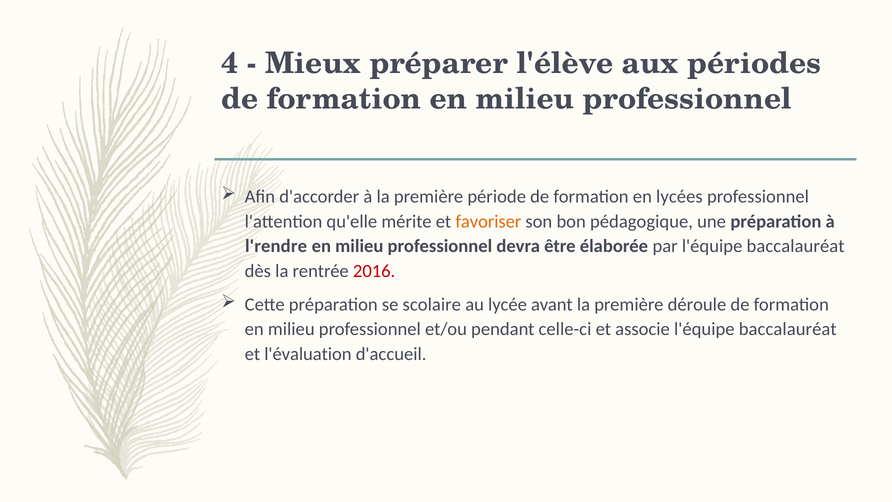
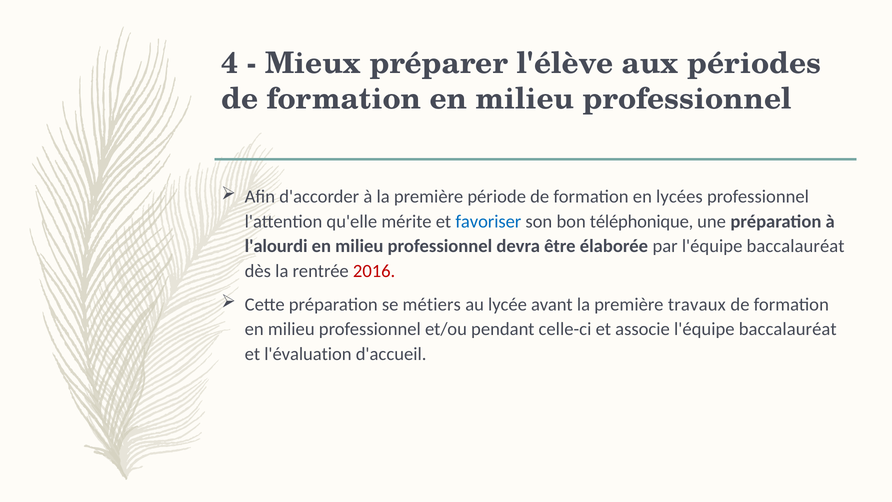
favoriser colour: orange -> blue (488, 221)
pédagogique: pédagogique -> téléphonique (642, 221)
l'rendre: l'rendre -> l'alourdi (276, 246)
scolaire: scolaire -> métiers (432, 304)
déroule: déroule -> travaux (697, 304)
